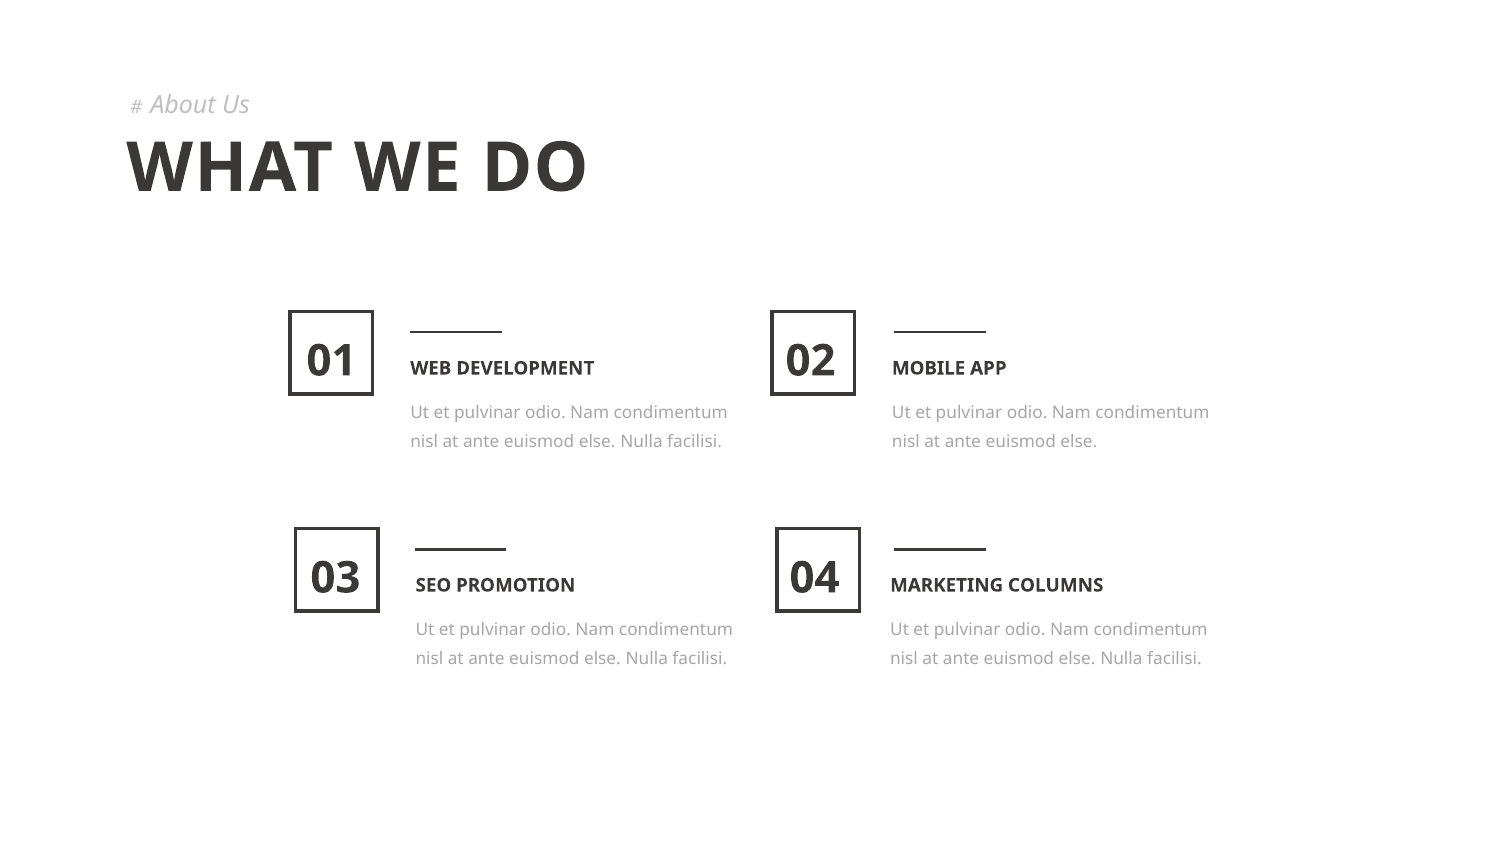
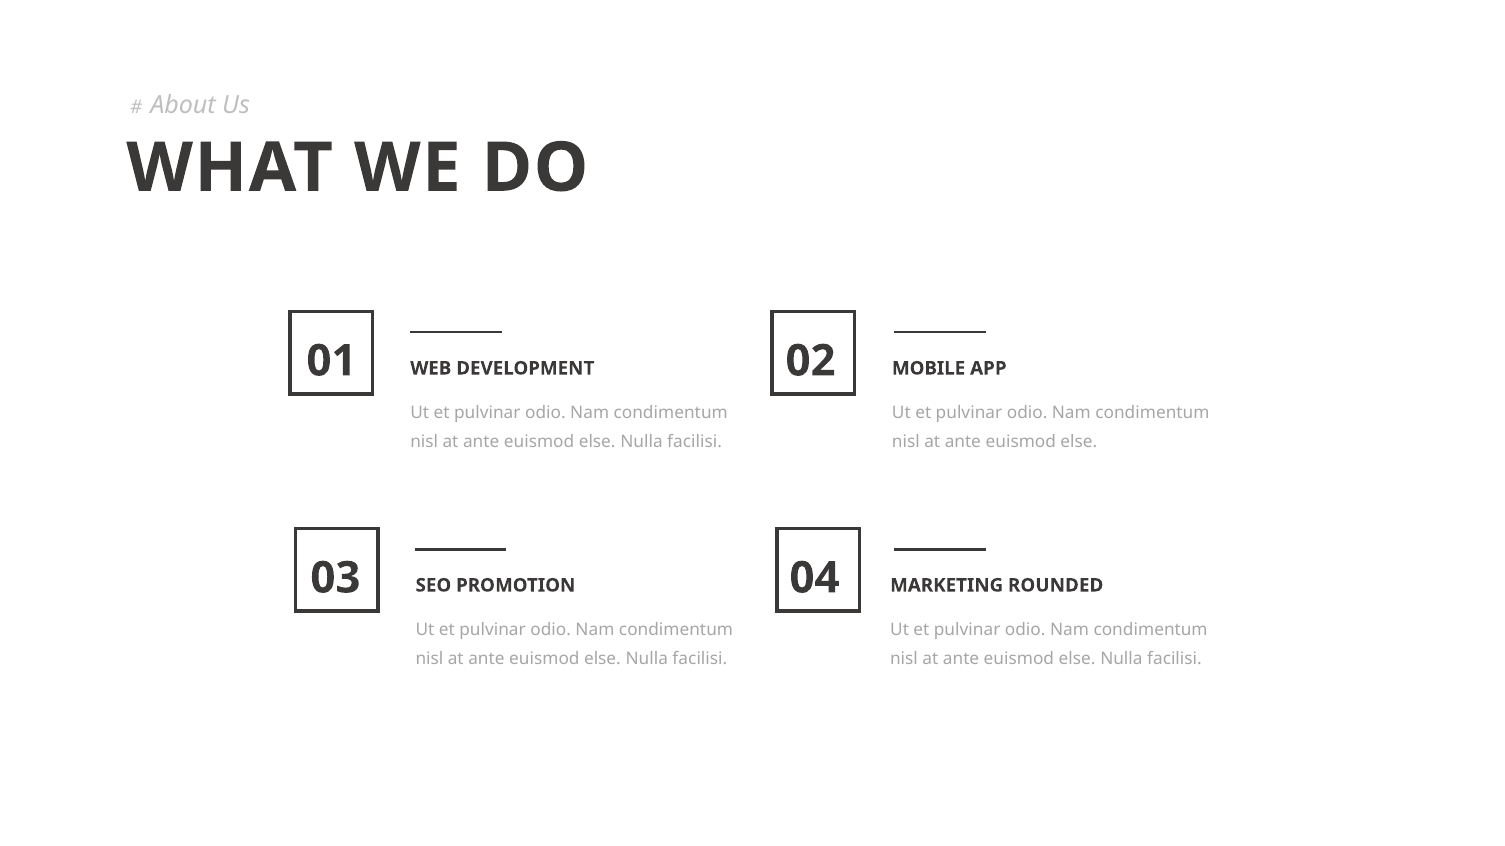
COLUMNS: COLUMNS -> ROUNDED (1056, 586)
